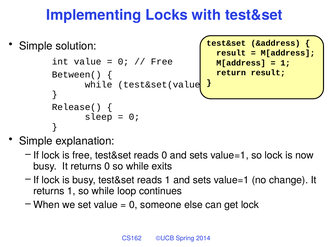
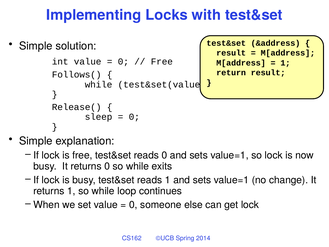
Between(: Between( -> Follows( (77, 75)
